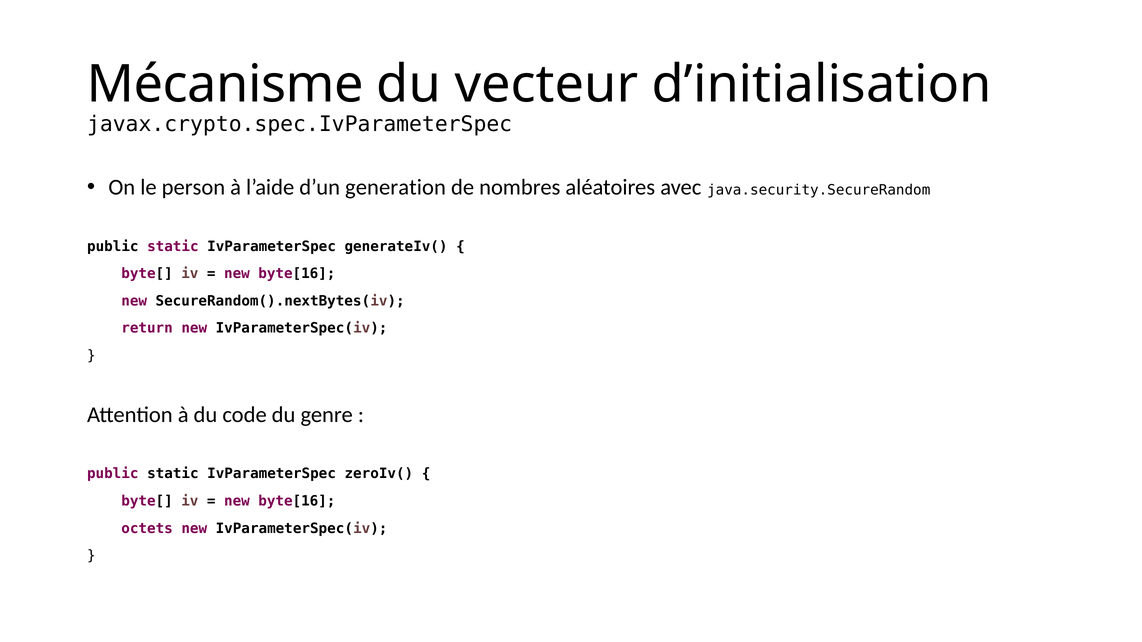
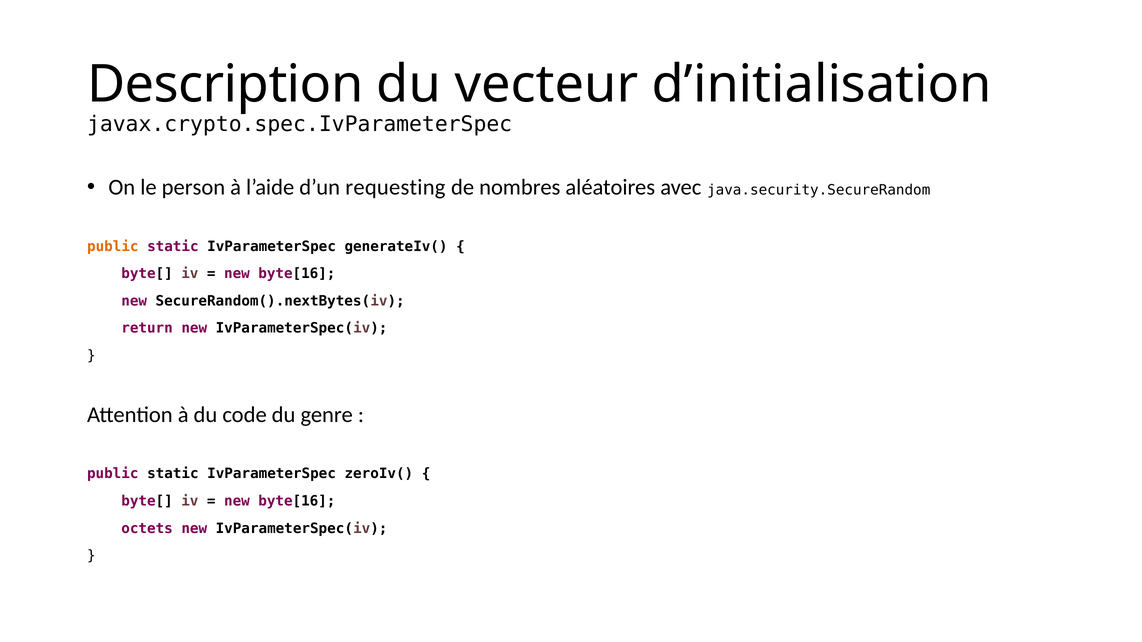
Mécanisme: Mécanisme -> Description (225, 84)
generation: generation -> requesting (395, 187)
public colour: black -> orange (113, 247)
